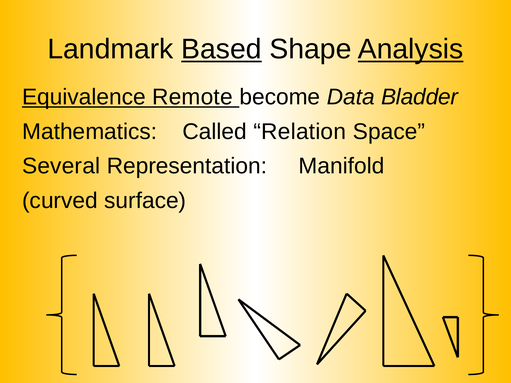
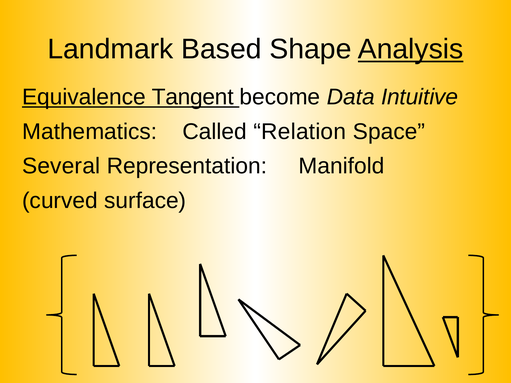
Based underline: present -> none (221, 49)
Remote: Remote -> Tangent (193, 97)
Bladder: Bladder -> Intuitive (420, 97)
